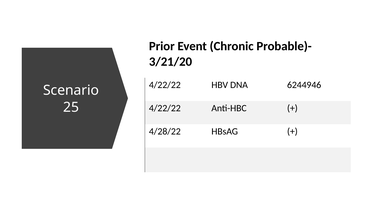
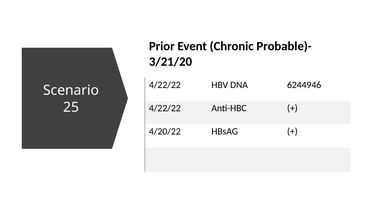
4/28/22: 4/28/22 -> 4/20/22 (165, 131)
